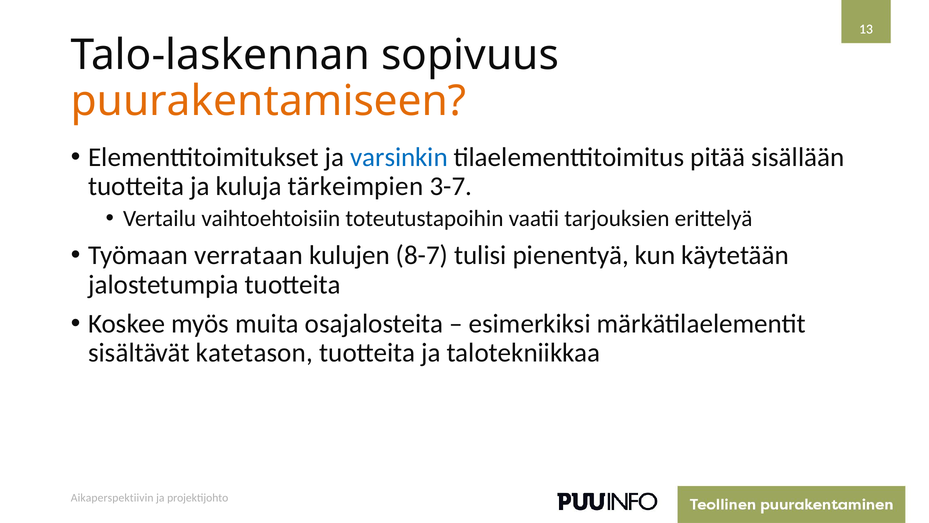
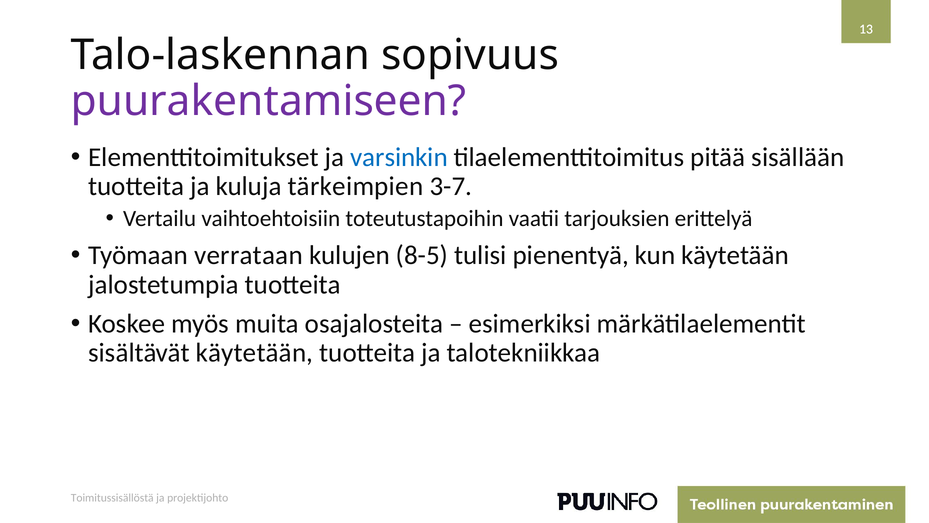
puurakentamiseen colour: orange -> purple (269, 101)
8-7: 8-7 -> 8-5 (422, 255)
sisältävät katetason: katetason -> käytetään (254, 353)
Aikaperspektiivin: Aikaperspektiivin -> Toimitussisällöstä (112, 497)
